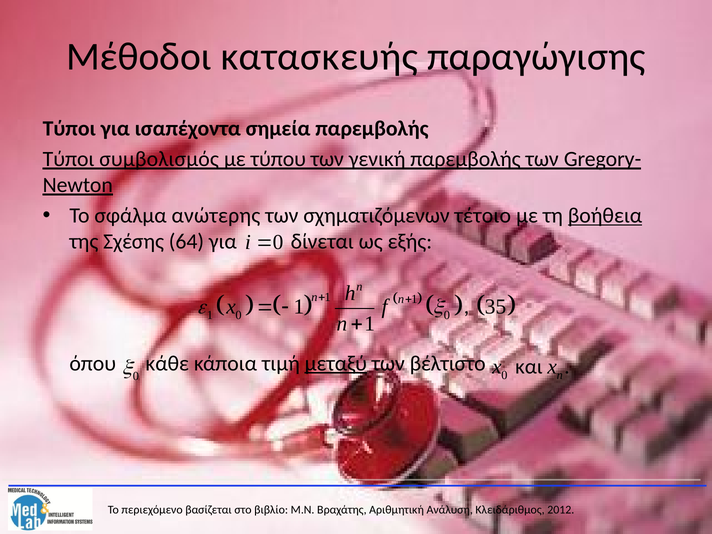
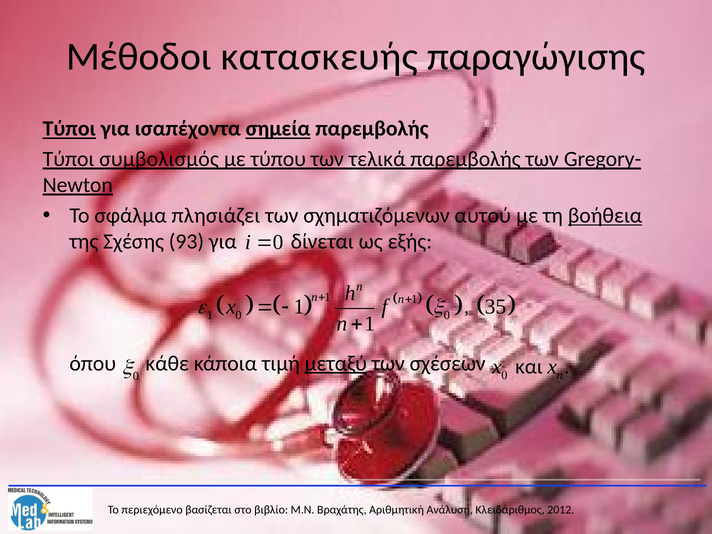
Τύποι underline: none -> present (69, 129)
σημεία underline: none -> present (278, 129)
γενική: γενική -> τελικά (377, 159)
ανώτερης: ανώτερης -> πλησιάζει (216, 216)
τέτοιο: τέτοιο -> αυτού (483, 216)
64: 64 -> 93 (186, 242)
βέλτιστο: βέλτιστο -> σχέσεων (448, 363)
